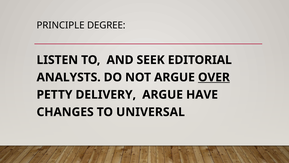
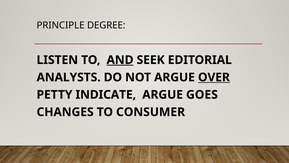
AND underline: none -> present (120, 60)
DELIVERY: DELIVERY -> INDICATE (106, 94)
HAVE: HAVE -> GOES (202, 94)
UNIVERSAL: UNIVERSAL -> CONSUMER (151, 112)
